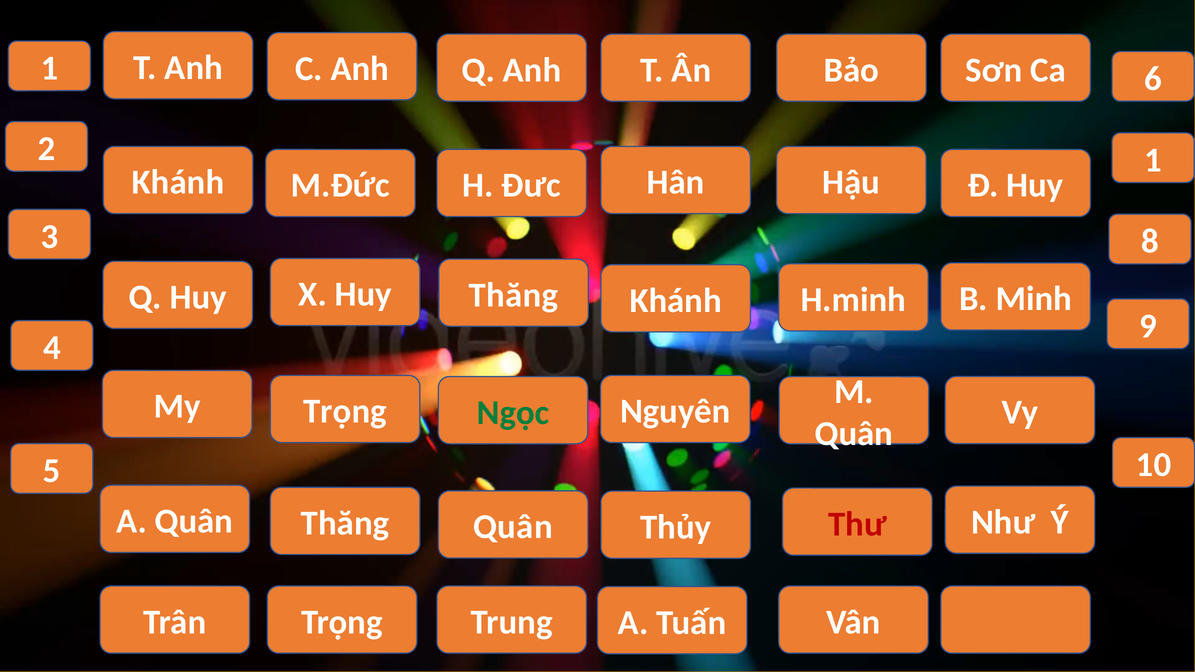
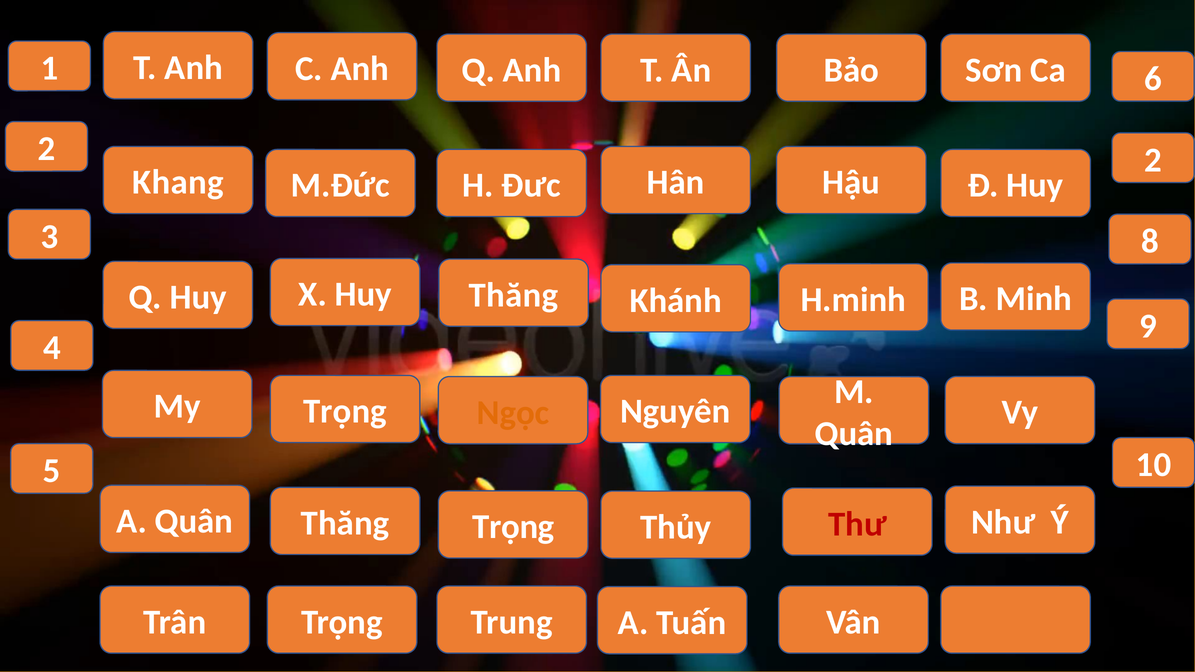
2 1: 1 -> 2 (1153, 160)
Khánh: Khánh -> Khang (178, 182)
Ngọc colour: green -> orange (513, 413)
Quân: Quân -> Trọng (513, 527)
